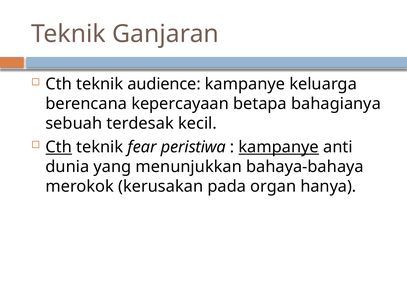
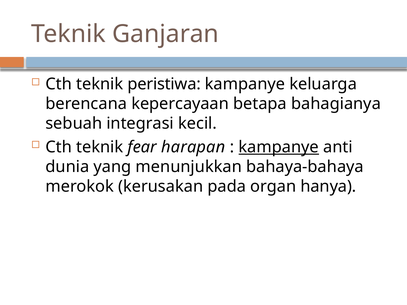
audience: audience -> peristiwa (164, 84)
terdesak: terdesak -> integrasi (140, 124)
Cth underline: present -> none (59, 147)
peristiwa: peristiwa -> harapan (193, 147)
